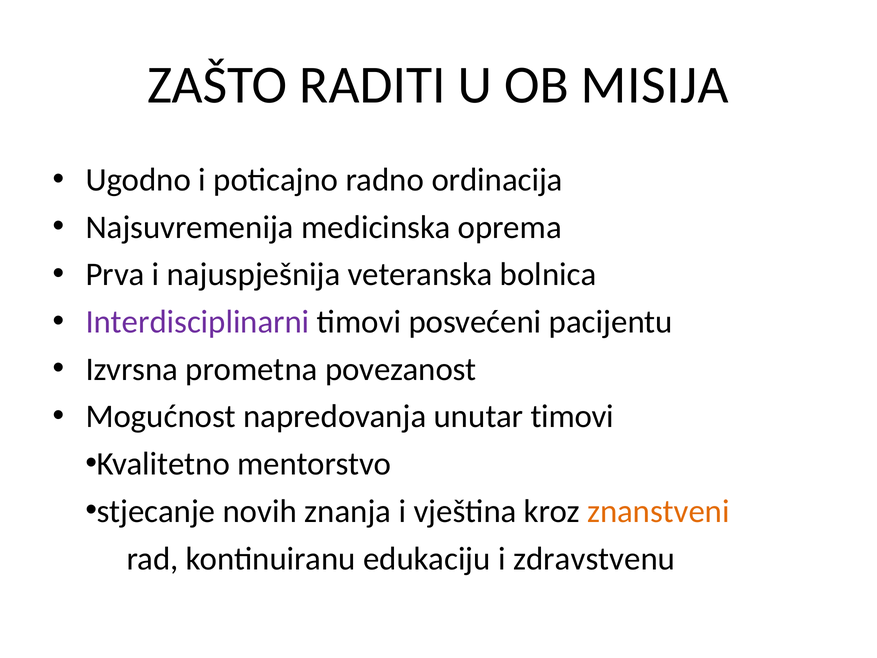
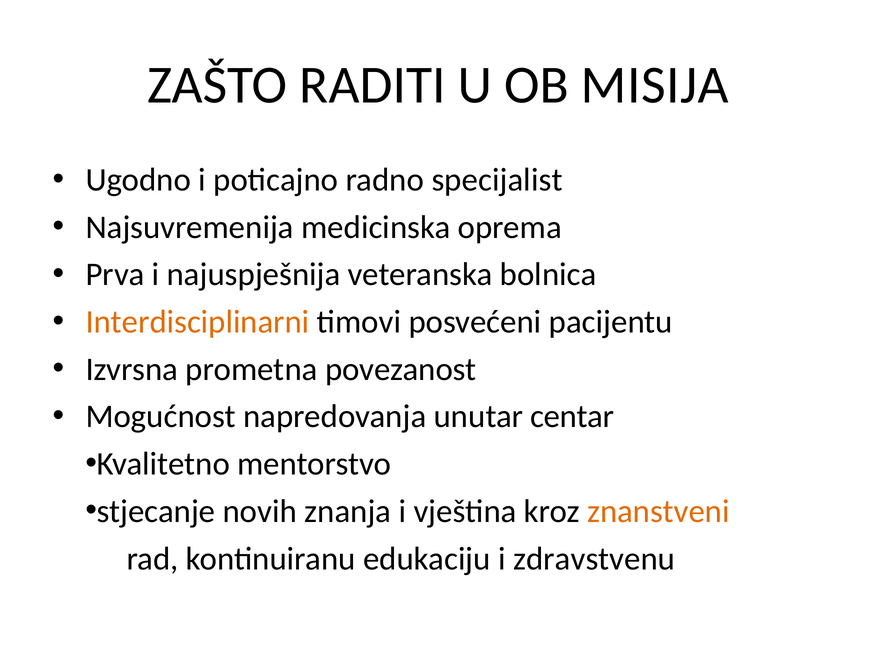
ordinacija: ordinacija -> specijalist (497, 180)
Interdisciplinarni colour: purple -> orange (198, 322)
unutar timovi: timovi -> centar (572, 416)
